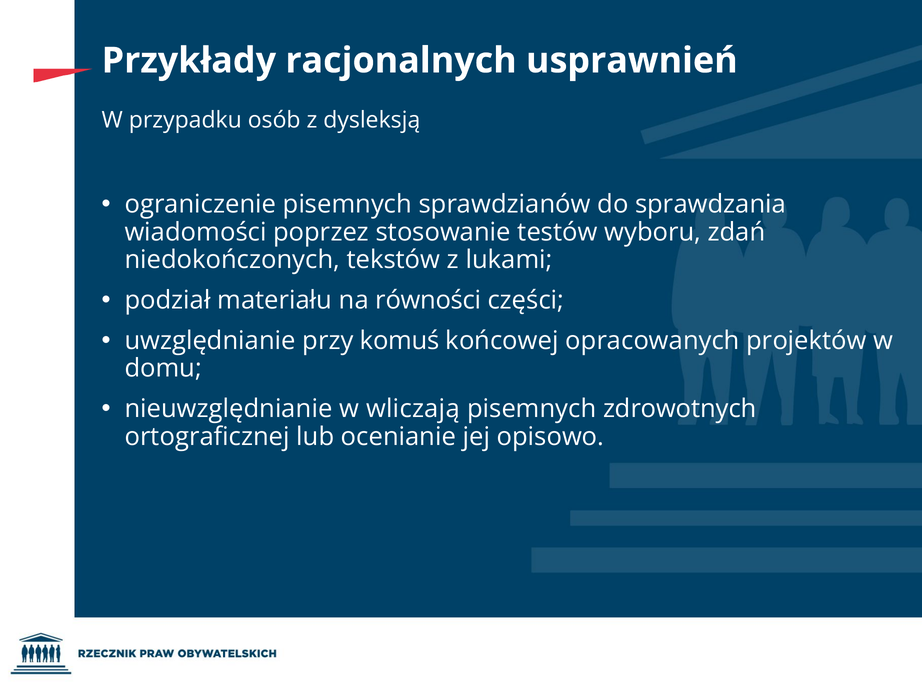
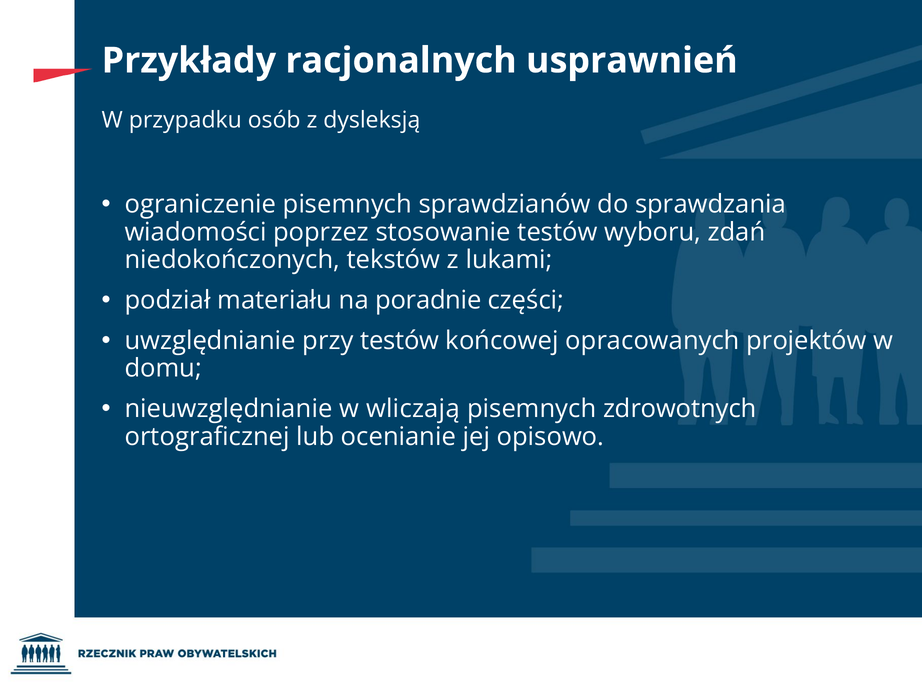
równości: równości -> poradnie (428, 300)
przy komuś: komuś -> testów (400, 340)
